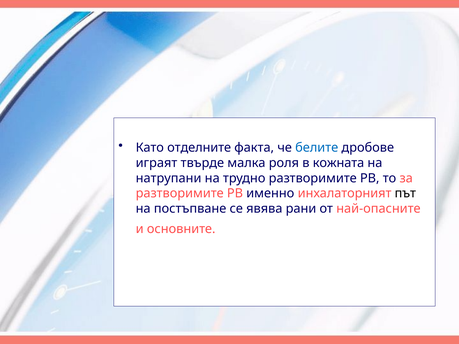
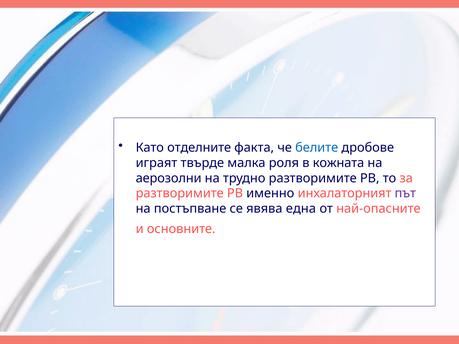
натрупани: натрупани -> аерозолни (169, 178)
път colour: black -> purple (405, 194)
рани: рани -> една (301, 209)
